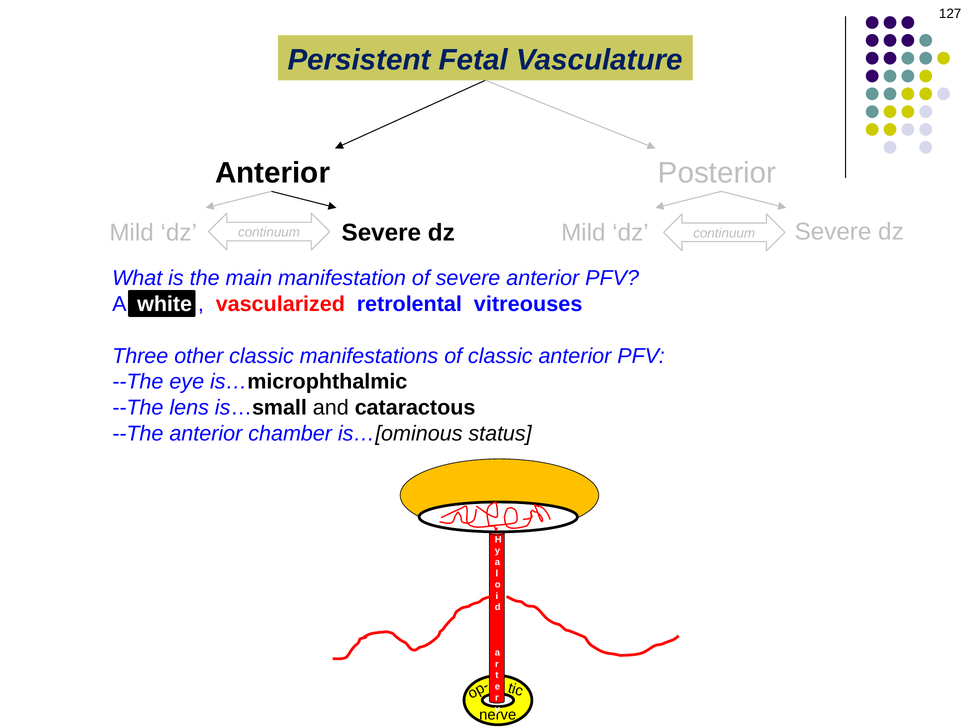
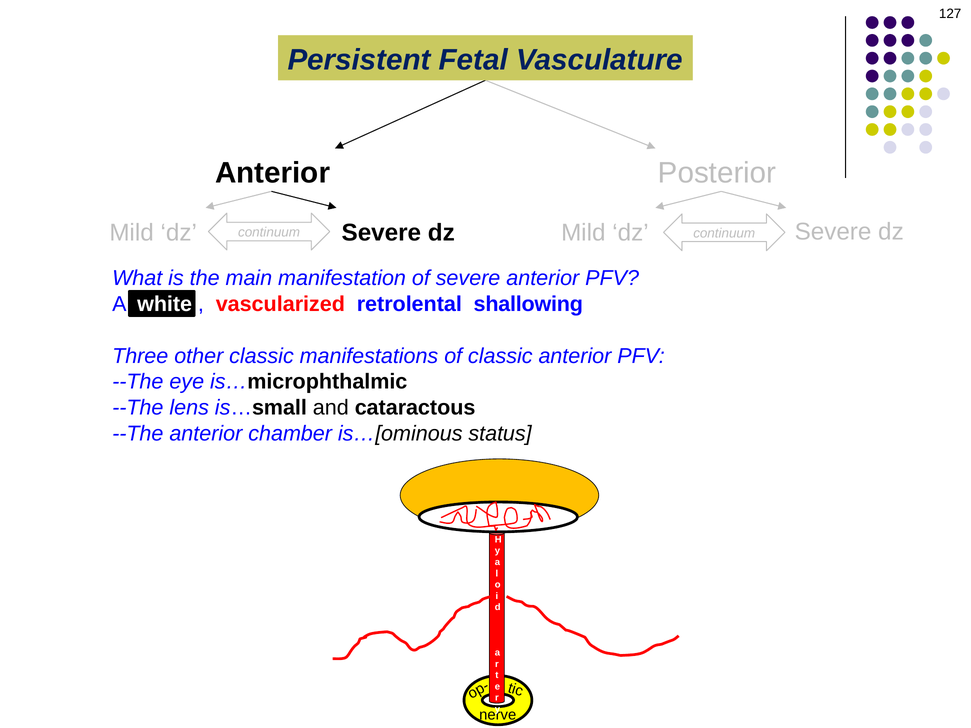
vitreouses: vitreouses -> shallowing (528, 304)
